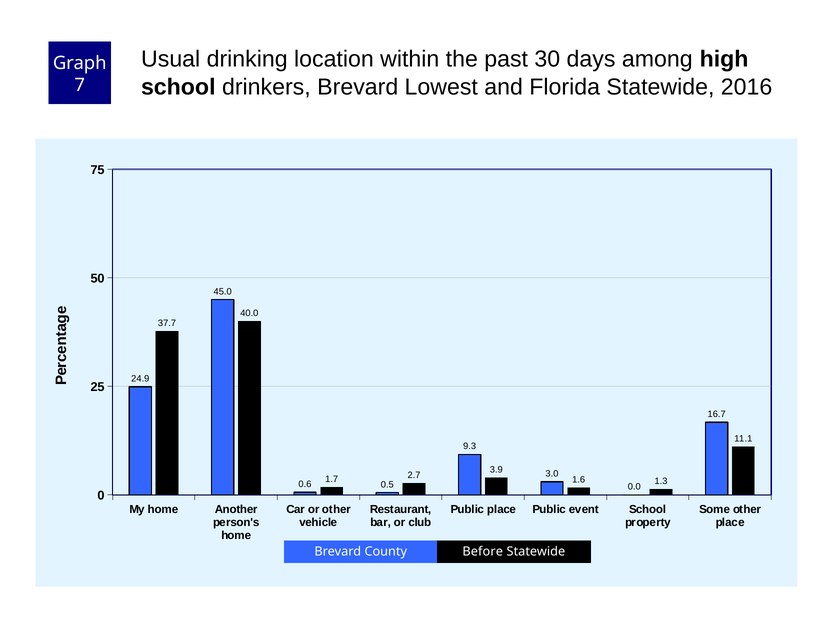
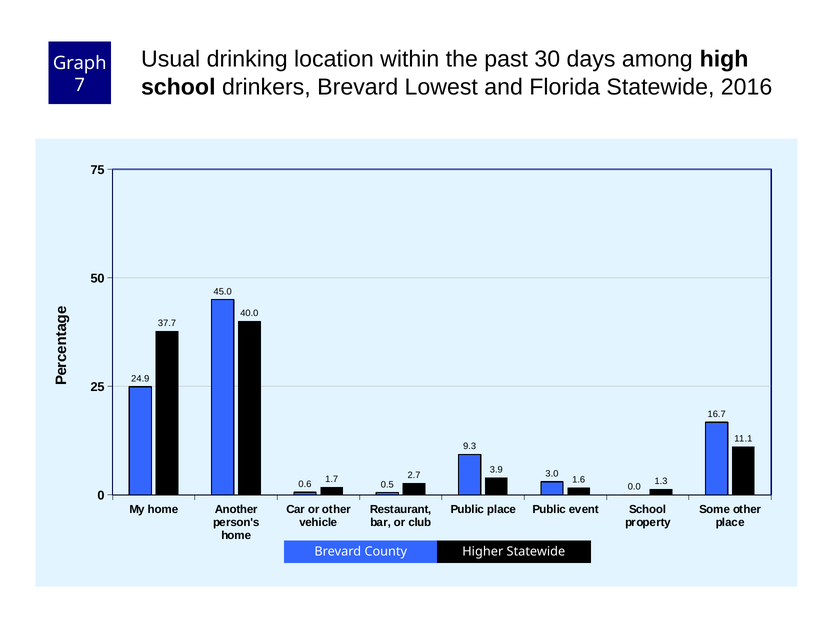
Before: Before -> Higher (483, 552)
